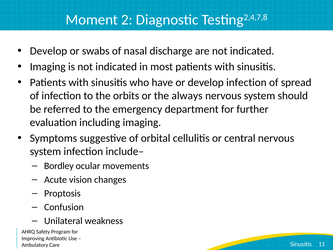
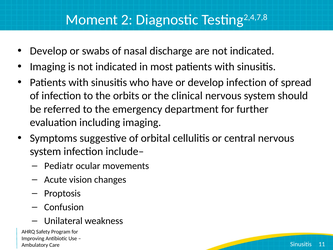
always: always -> clinical (187, 96)
Bordley: Bordley -> Pediatr (59, 166)
